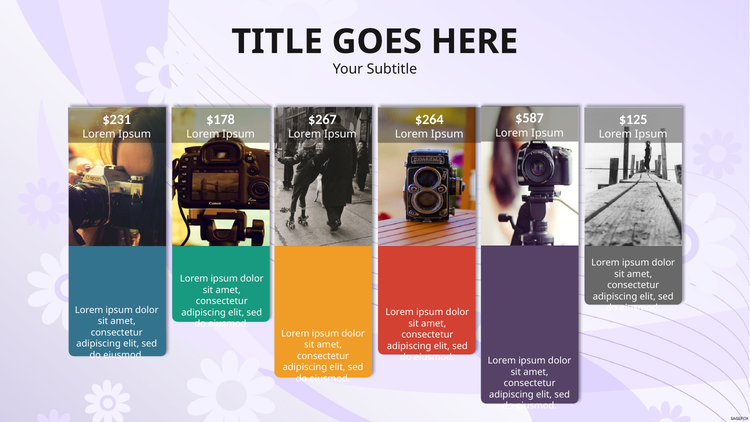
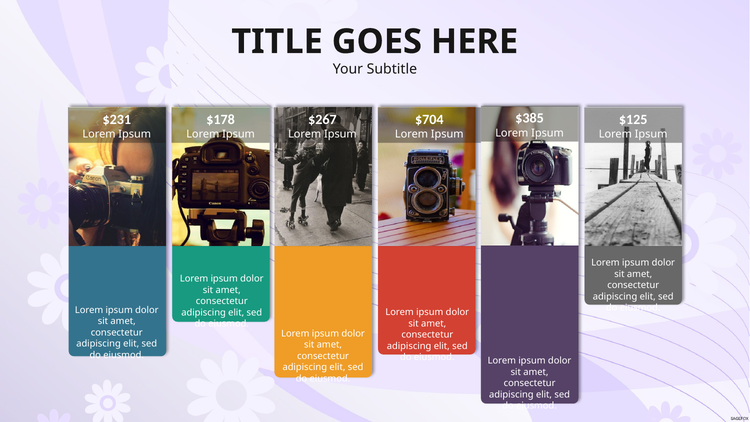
$587: $587 -> $385 (530, 118)
$264: $264 -> $704 (429, 119)
